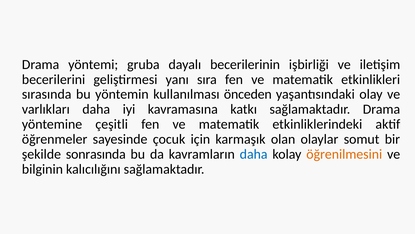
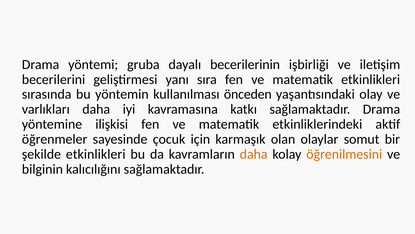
çeşitli: çeşitli -> ilişkisi (112, 124)
şekilde sonrasında: sonrasında -> etkinlikleri (96, 154)
daha colour: blue -> orange (254, 154)
